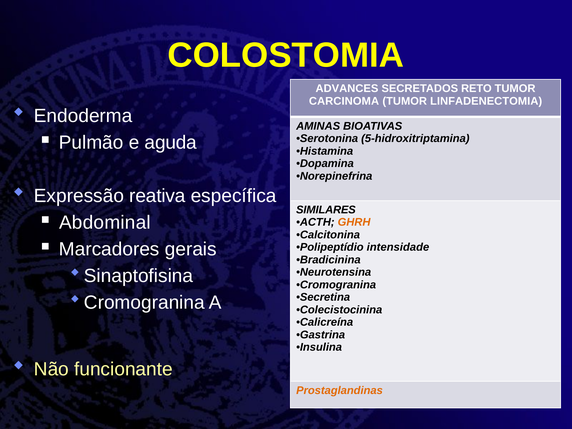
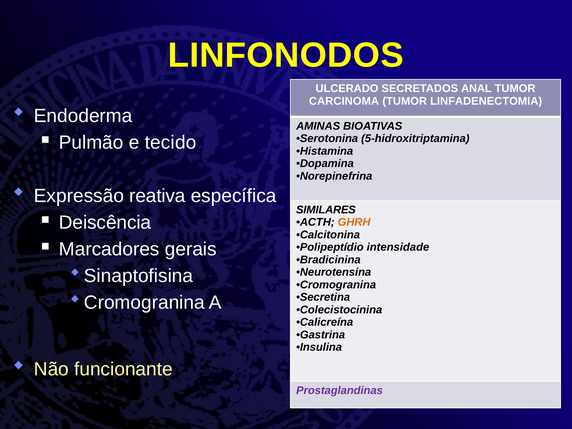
COLOSTOMIA: COLOSTOMIA -> LINFONODOS (286, 55)
ADVANCES: ADVANCES -> ULCERADO (347, 89)
RETO: RETO -> ANAL (476, 89)
aguda: aguda -> tecido (171, 142)
Abdominal: Abdominal -> Deiscência (105, 222)
Prostaglandinas colour: orange -> purple (339, 391)
